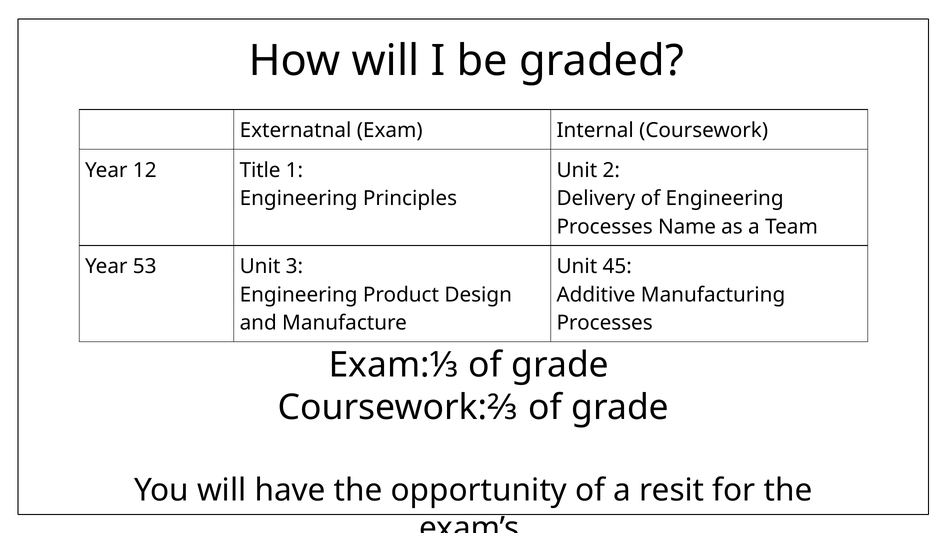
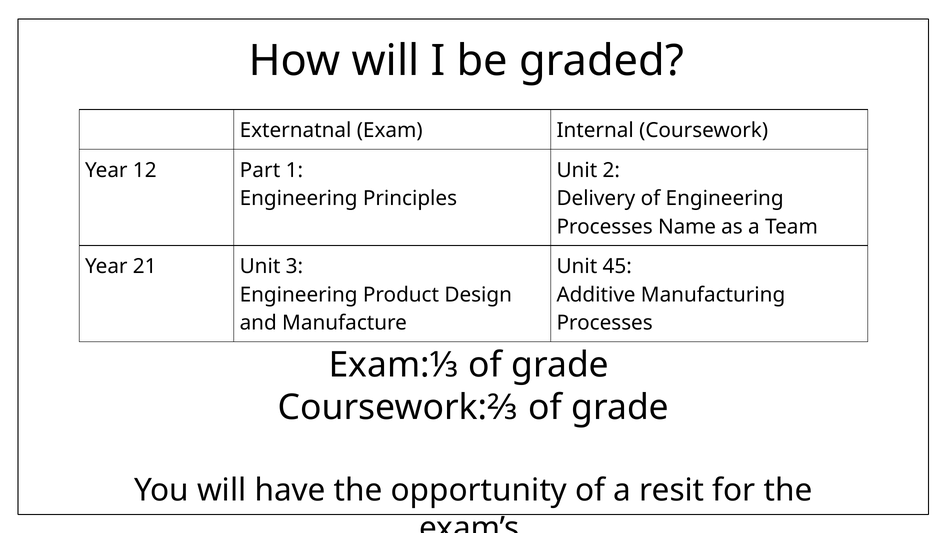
Title: Title -> Part (260, 170)
53: 53 -> 21 (145, 266)
